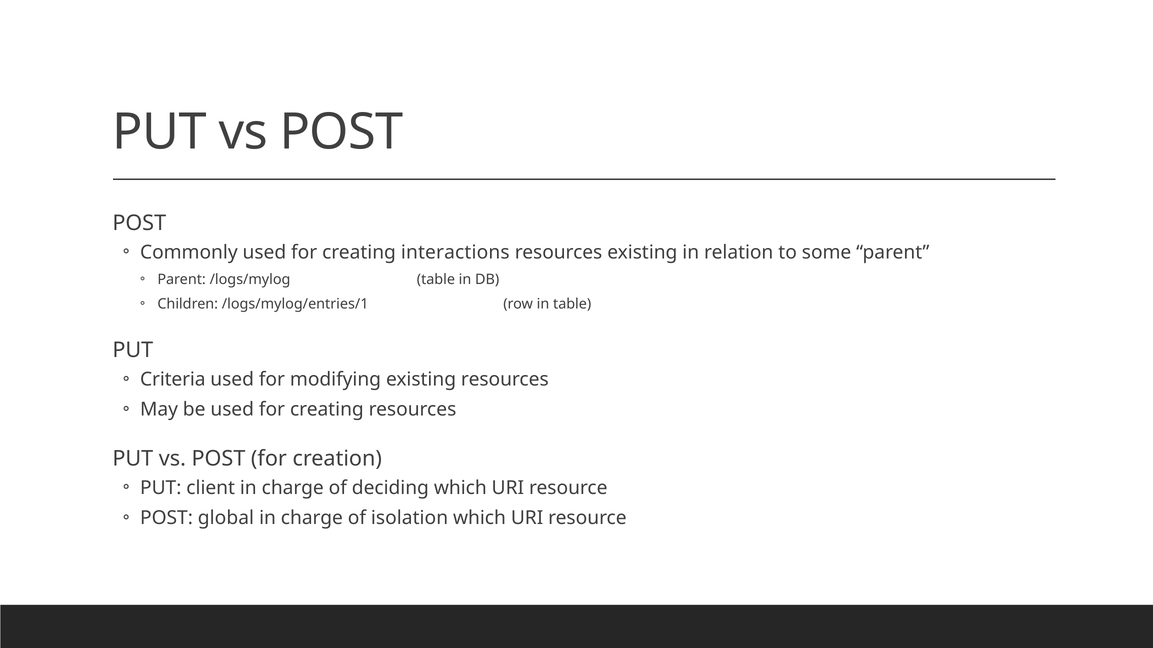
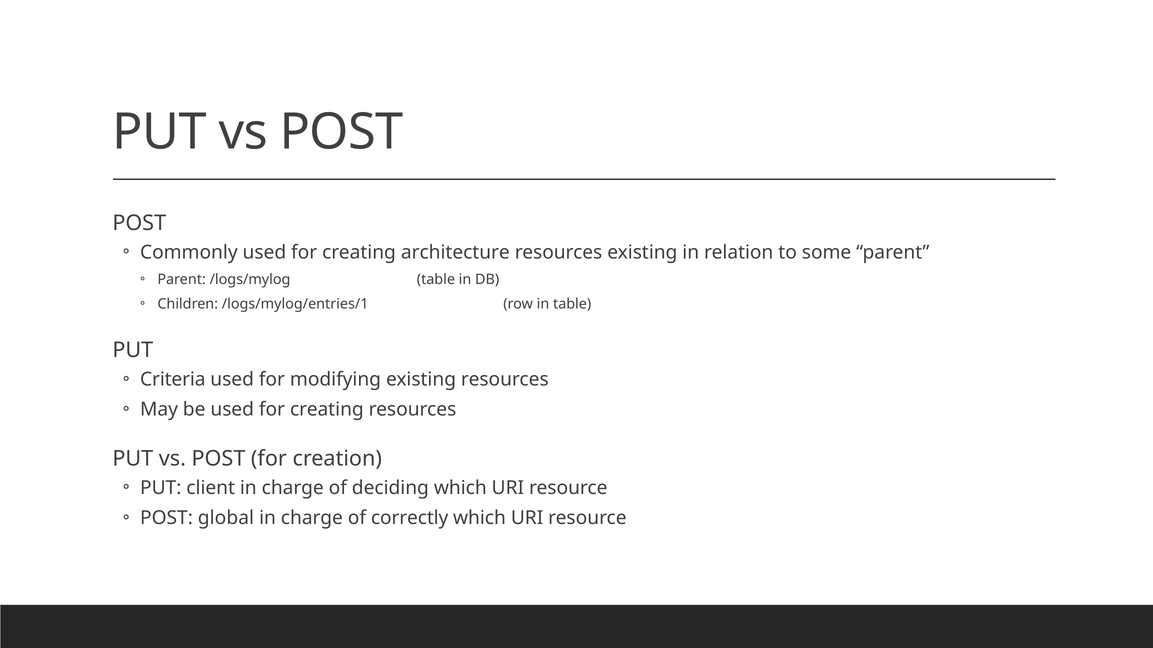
interactions: interactions -> architecture (455, 253)
isolation: isolation -> correctly (410, 518)
